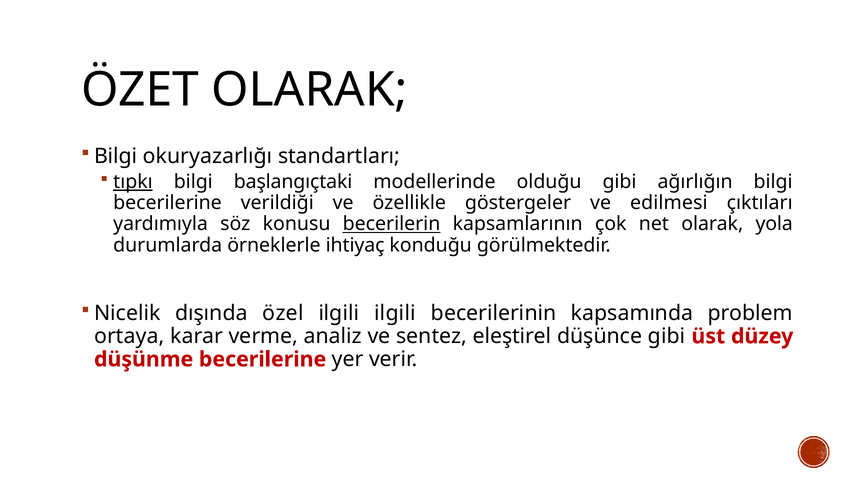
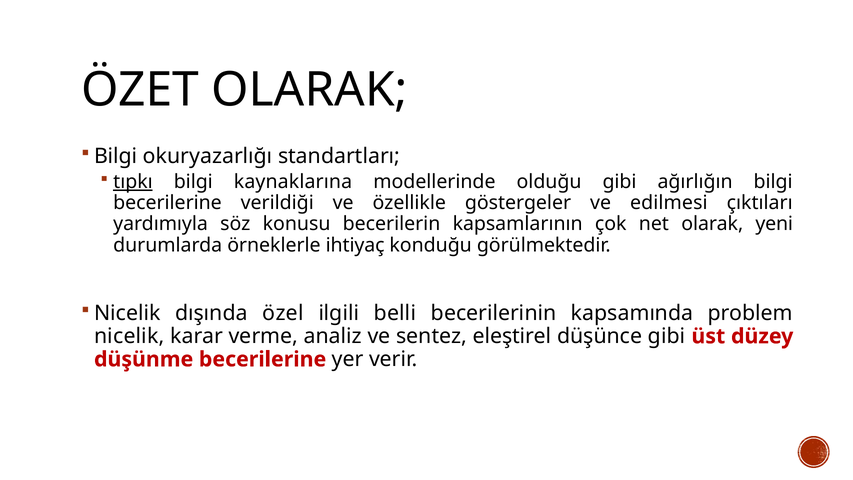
başlangıçtaki: başlangıçtaki -> kaynaklarına (293, 182)
becerilerin underline: present -> none (392, 224)
yola: yola -> yeni (774, 224)
ilgili ilgili: ilgili -> belli (395, 313)
ortaya: ortaya -> nicelik (129, 336)
